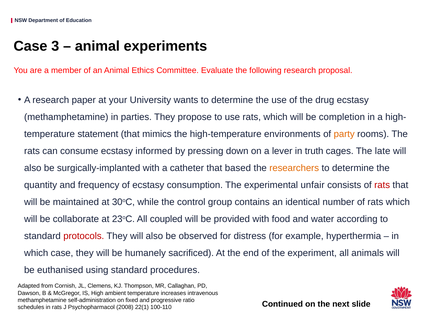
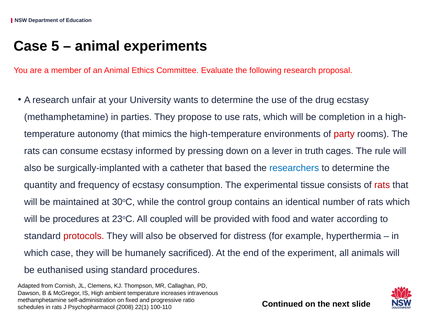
3: 3 -> 5 (55, 46)
paper: paper -> unfair (84, 100)
statement: statement -> autonomy (98, 134)
party colour: orange -> red (344, 134)
late: late -> rule (383, 151)
researchers colour: orange -> blue (294, 168)
unfair: unfair -> tissue (313, 185)
be collaborate: collaborate -> procedures (76, 219)
